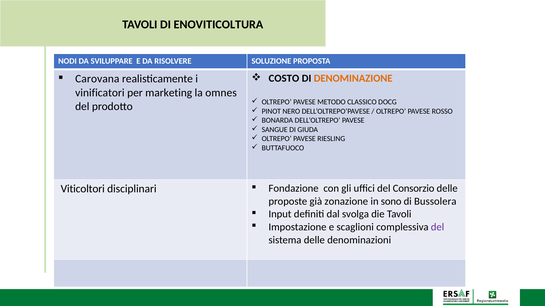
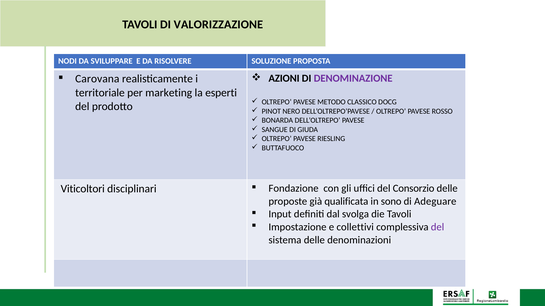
ENOVITICOLTURA: ENOVITICOLTURA -> VALORIZZAZIONE (218, 24)
COSTO: COSTO -> AZIONI (284, 78)
DENOMINAZIONE colour: orange -> purple (353, 78)
vinificatori: vinificatori -> territoriale (100, 93)
omnes: omnes -> esperti (221, 93)
zonazione: zonazione -> qualificata (346, 202)
Bussolera: Bussolera -> Adeguare (435, 202)
scaglioni: scaglioni -> collettivi (355, 227)
